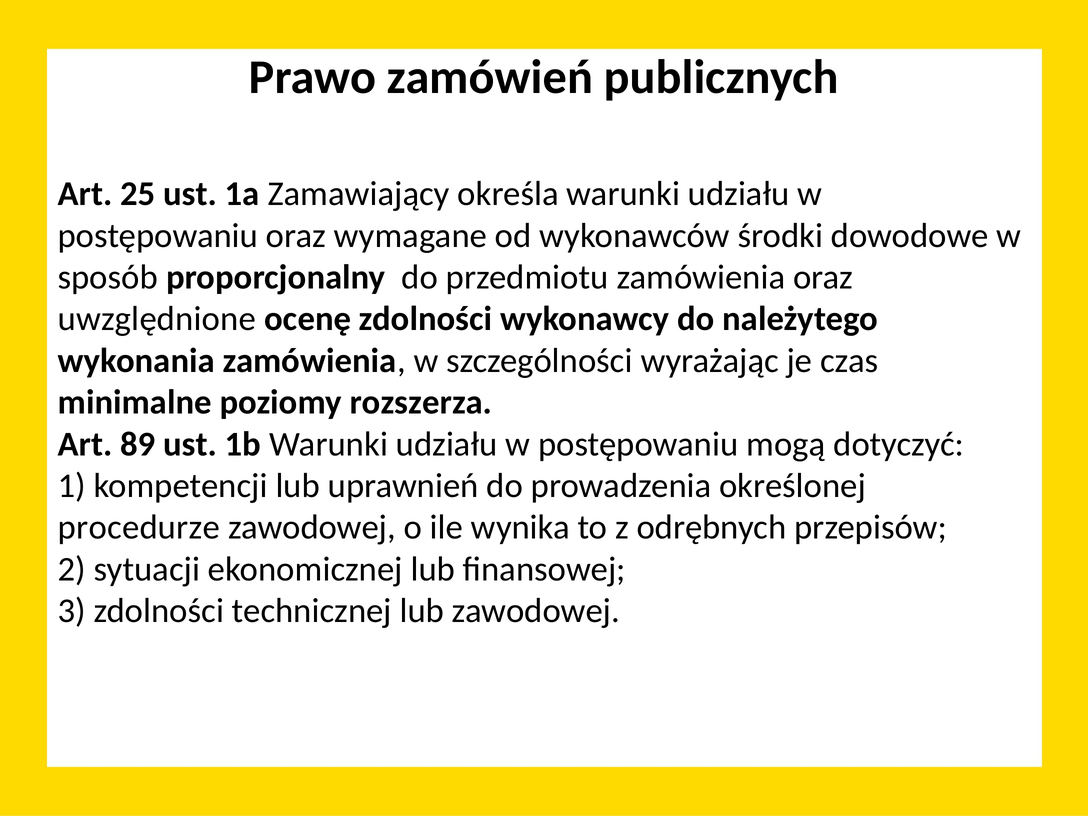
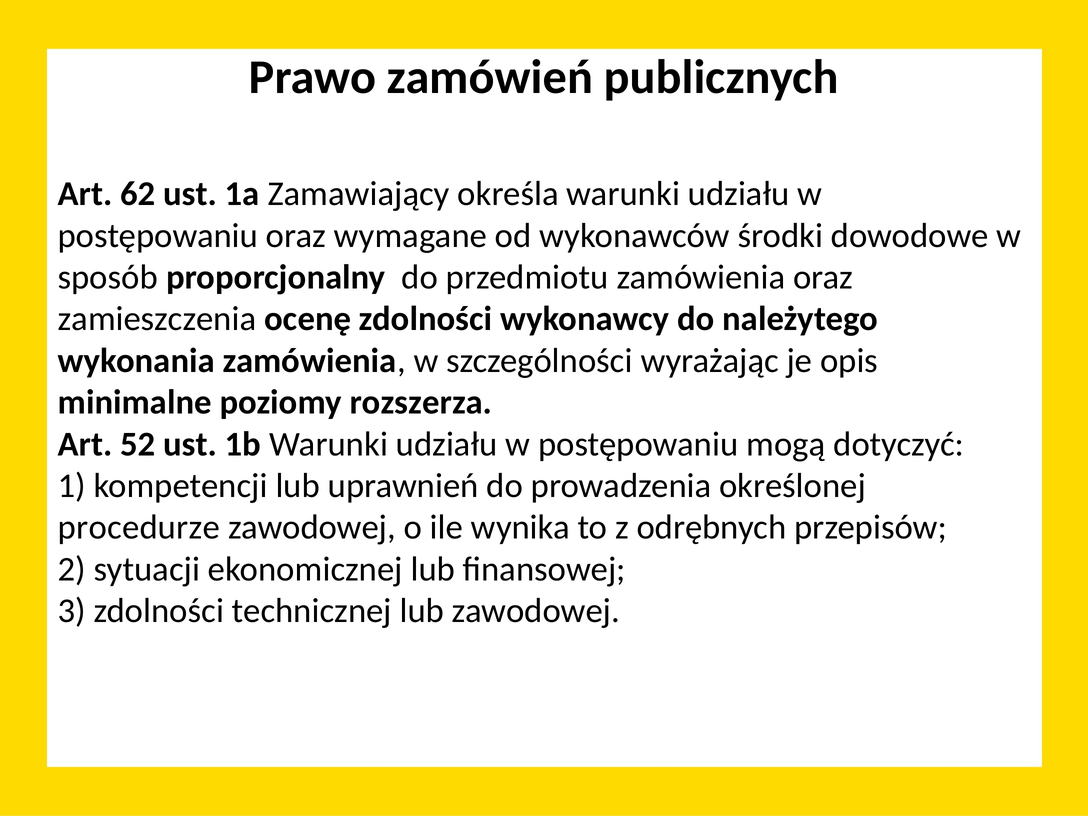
25: 25 -> 62 (138, 194)
uwzględnione: uwzględnione -> zamieszczenia (157, 319)
czas: czas -> opis (849, 361)
89: 89 -> 52 (138, 444)
